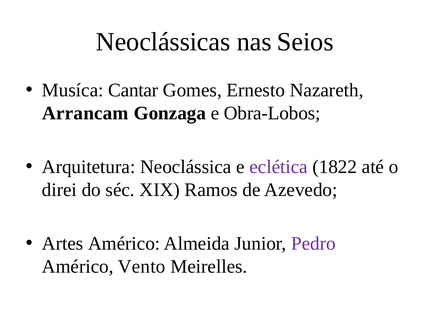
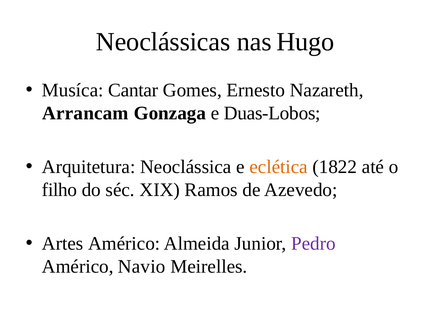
Seios: Seios -> Hugo (305, 42)
Obra-Lobos: Obra-Lobos -> Duas-Lobos (272, 113)
eclética colour: purple -> orange (279, 167)
direi: direi -> filho (60, 190)
Vento: Vento -> Navio (142, 266)
